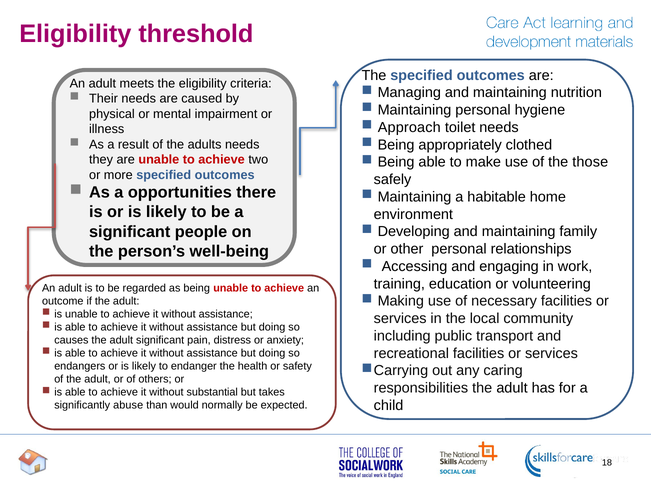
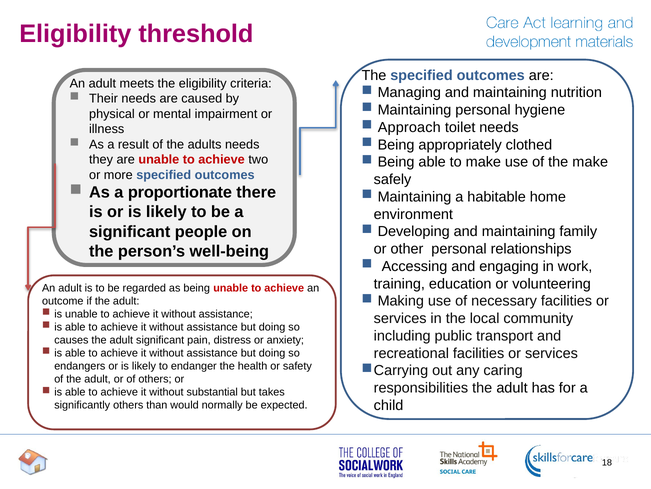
the those: those -> make (590, 162)
opportunities: opportunities -> proportionate (180, 192)
significantly abuse: abuse -> others (128, 405)
